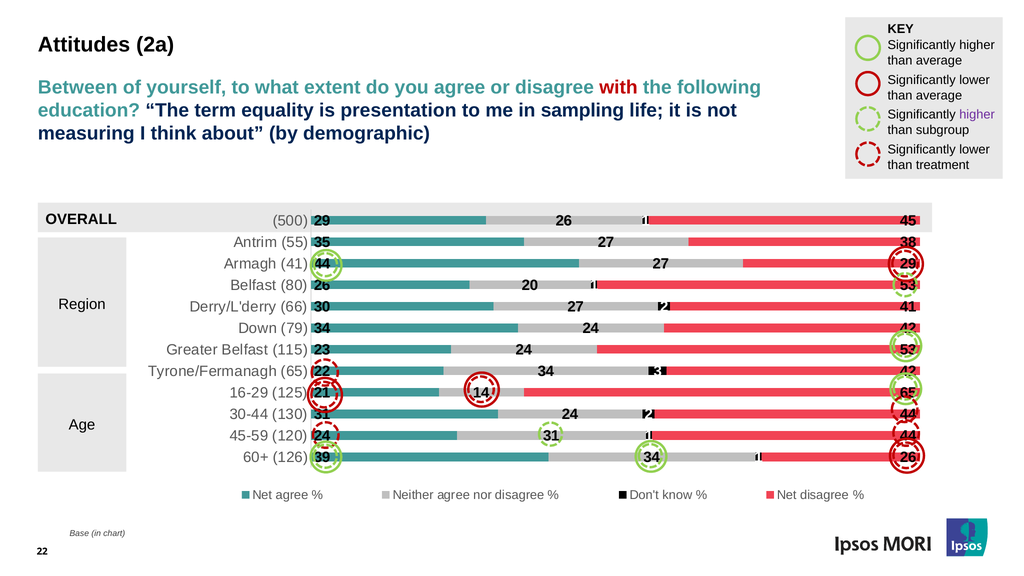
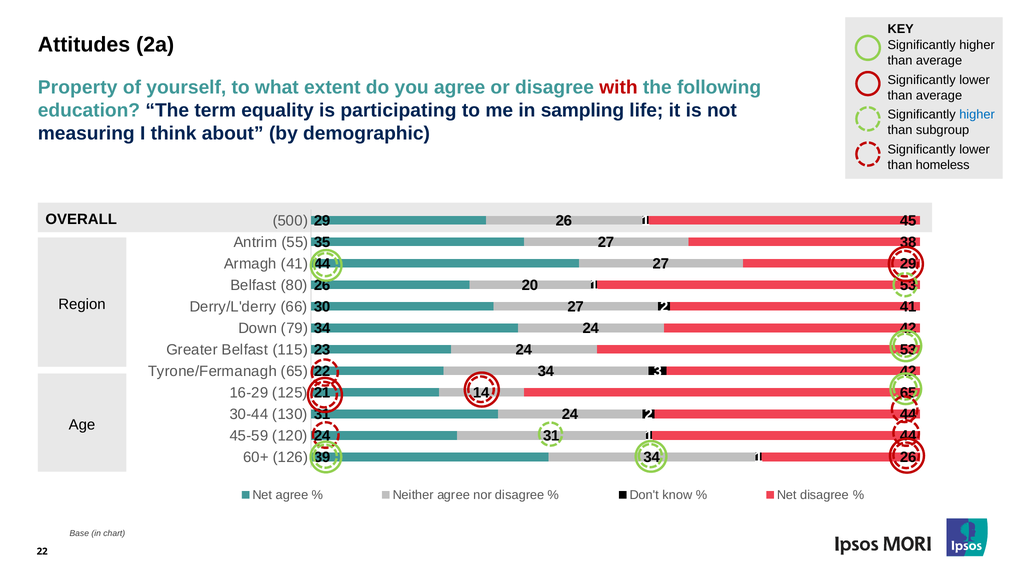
Between: Between -> Property (78, 87)
presentation: presentation -> participating (398, 110)
higher colour: purple -> blue (977, 115)
treatment: treatment -> homeless (943, 165)
